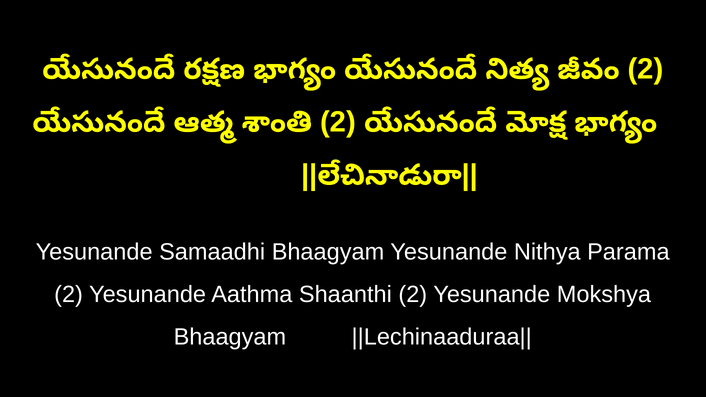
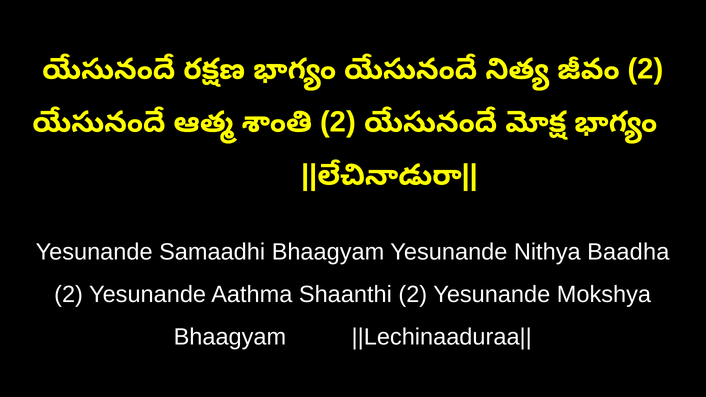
Parama: Parama -> Baadha (628, 252)
